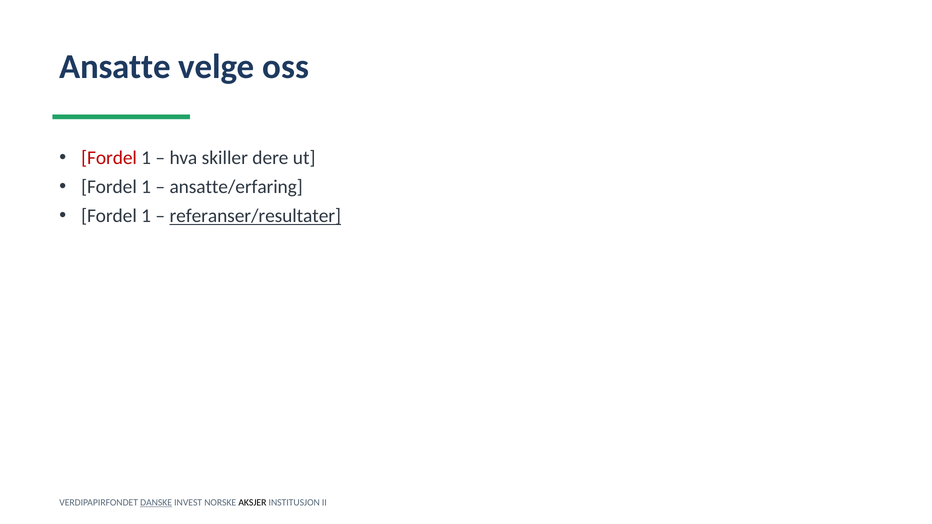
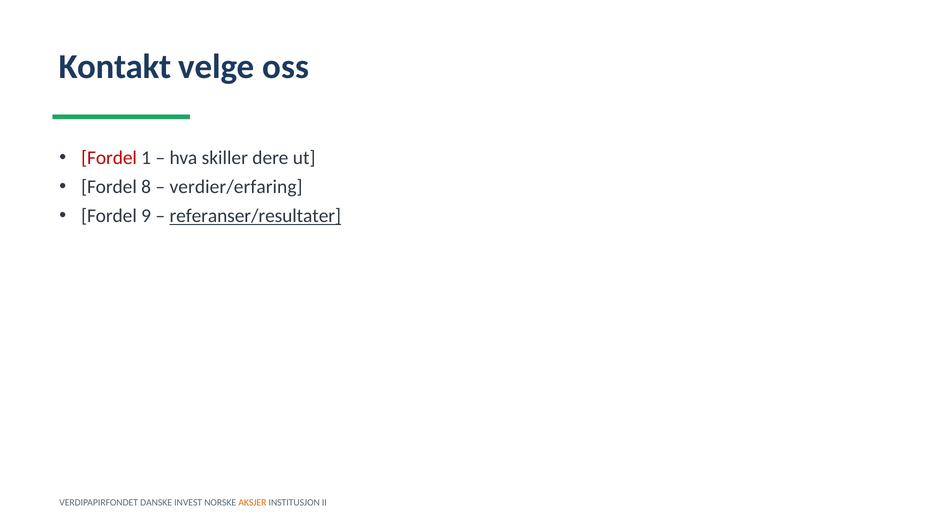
Ansatte: Ansatte -> Kontakt (115, 67)
1: 1 -> 8 (146, 187)
ansatte/erfaring: ansatte/erfaring -> verdier/erfaring (236, 187)
1: 1 -> 9 (146, 216)
DANSKE underline: present -> none (156, 503)
AKSJER colour: black -> orange (252, 503)
